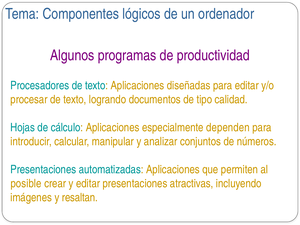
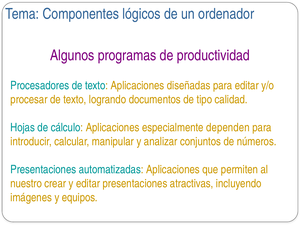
posible: posible -> nuestro (26, 183)
resaltan: resaltan -> equipos (80, 197)
